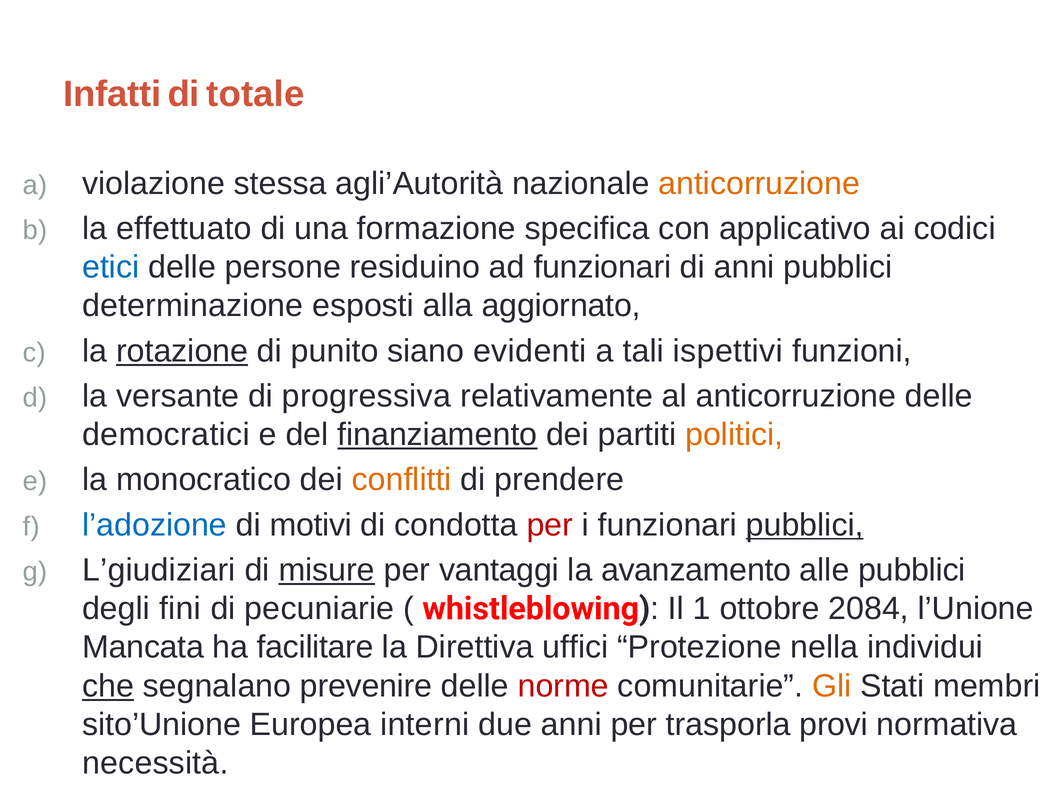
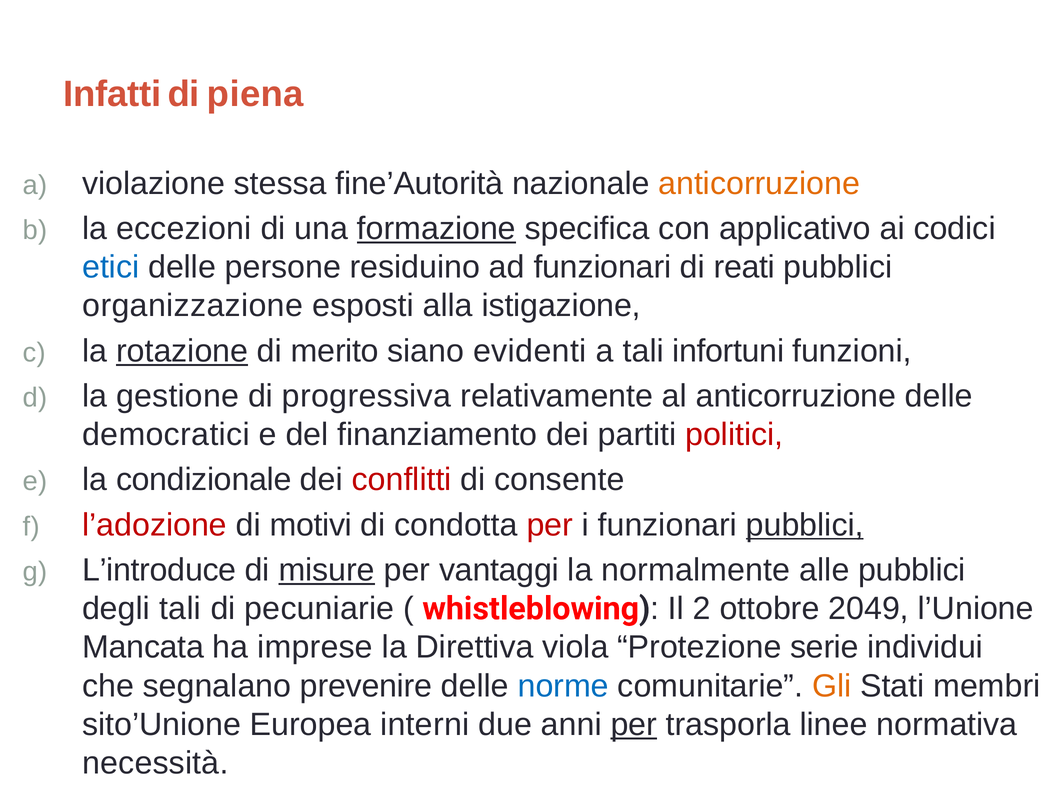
totale: totale -> piena (255, 94)
agli’Autorità: agli’Autorità -> fine’Autorità (419, 183)
effettuato: effettuato -> eccezioni (184, 228)
formazione underline: none -> present (436, 228)
di anni: anni -> reati (744, 267)
determinazione: determinazione -> organizzazione (193, 306)
aggiornato: aggiornato -> istigazione (561, 306)
punito: punito -> merito (335, 351)
ispettivi: ispettivi -> infortuni (728, 351)
versante: versante -> gestione (178, 396)
finanziamento underline: present -> none (437, 434)
politici colour: orange -> red (734, 434)
monocratico: monocratico -> condizionale (204, 479)
conflitti colour: orange -> red (402, 479)
prendere: prendere -> consente (559, 479)
l’adozione colour: blue -> red (155, 525)
L’giudiziari: L’giudiziari -> L’introduce (159, 570)
avanzamento: avanzamento -> normalmente (696, 570)
degli fini: fini -> tali (180, 608)
1: 1 -> 2 (702, 608)
2084: 2084 -> 2049 (869, 608)
facilitare: facilitare -> imprese (315, 647)
uffici: uffici -> viola (575, 647)
nella: nella -> serie (824, 647)
che underline: present -> none (108, 686)
norme colour: red -> blue (563, 686)
per underline: none -> present (634, 724)
provi: provi -> linee (834, 724)
